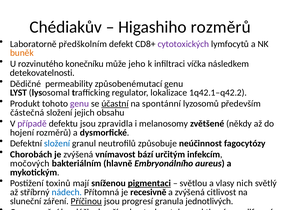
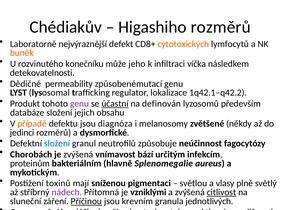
předškolním: předškolním -> nejvýraznější (83, 44)
cytotoxických colour: purple -> orange (183, 44)
spontánní: spontánní -> definován (162, 104)
částečná: částečná -> databáze (27, 113)
případě colour: purple -> orange (32, 124)
zpravidla: zpravidla -> diagnóza (115, 124)
hojení: hojení -> jedinci (22, 133)
močových: močových -> proteinům (30, 164)
Embryonálního: Embryonálního -> Splenomegalie (164, 164)
pigmentaci underline: present -> none (149, 184)
nich: nich -> plně (245, 184)
nádech colour: blue -> purple (67, 193)
recesivně: recesivně -> vzniklými (148, 193)
citlivost underline: none -> present (221, 193)
progresí: progresí -> krevním (137, 202)
